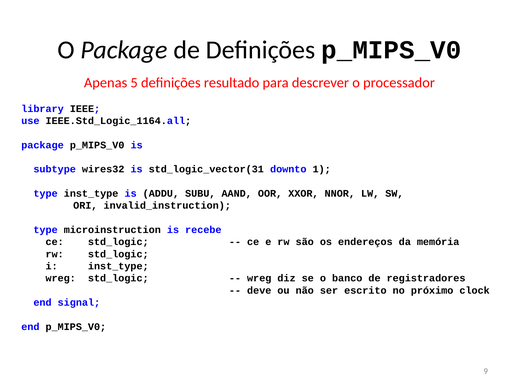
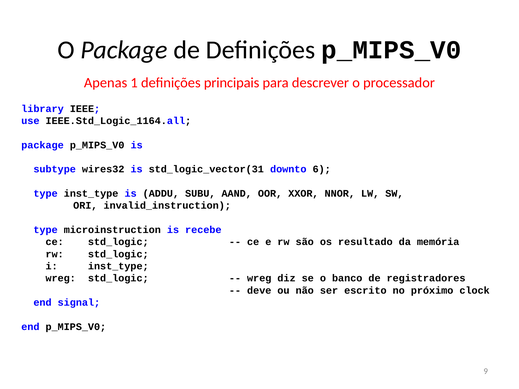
5: 5 -> 1 (134, 83)
resultado: resultado -> principais (232, 83)
1: 1 -> 6 (322, 169)
endereços: endereços -> resultado (365, 242)
